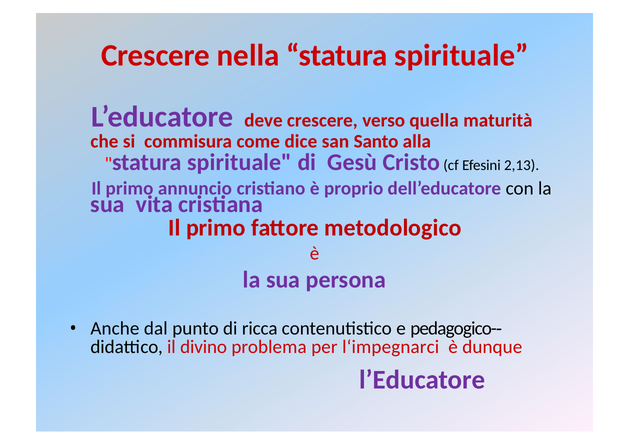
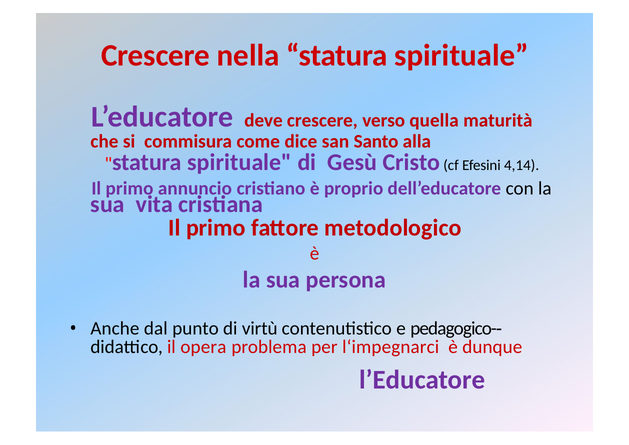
2,13: 2,13 -> 4,14 (522, 165)
ricca: ricca -> virtù (260, 328)
divino: divino -> opera (203, 347)
